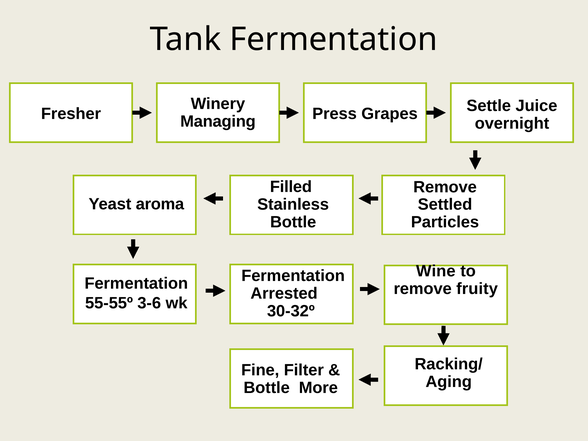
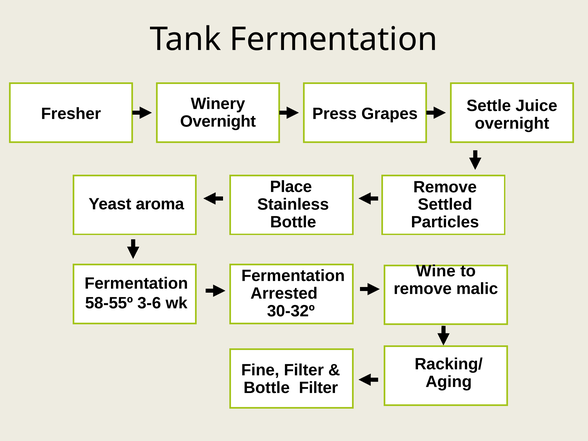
Managing: Managing -> Overnight (218, 121)
Filled: Filled -> Place (291, 187)
fruity: fruity -> malic (477, 289)
55-55º: 55-55º -> 58-55º (109, 303)
Bottle More: More -> Filter (318, 388)
